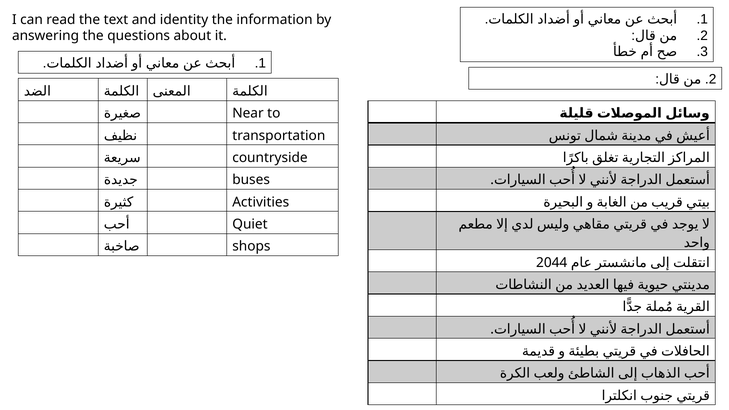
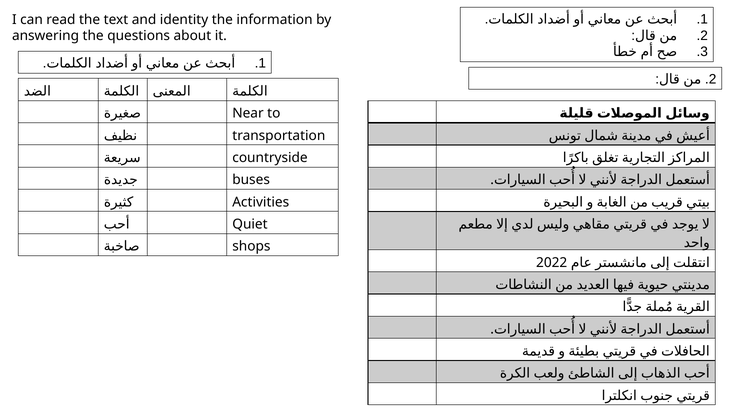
2044: 2044 -> 2022 (552, 263)
